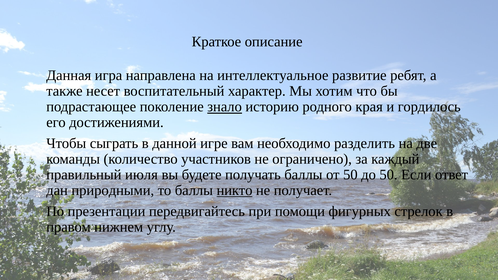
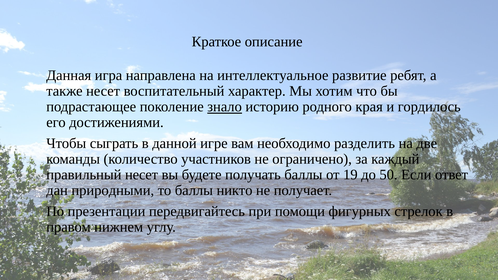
правильный июля: июля -> несет (142, 175)
от 50: 50 -> 19 (350, 175)
никто underline: present -> none (235, 191)
